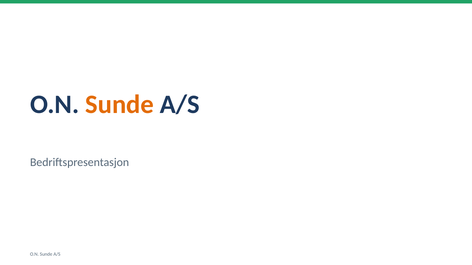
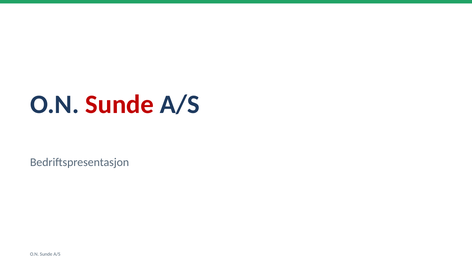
Sunde colour: orange -> red (120, 105)
